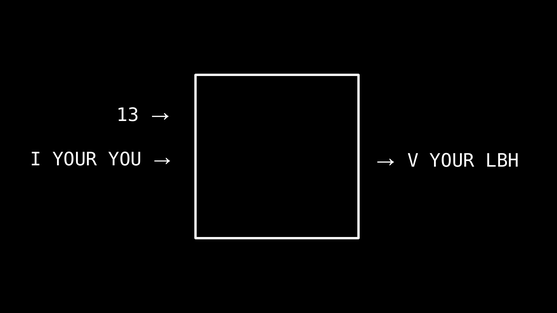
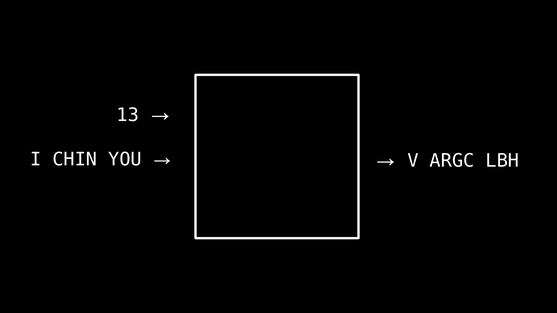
I YOUR: YOUR -> CHIN (75, 159)
V YOUR: YOUR -> ARGC (452, 161)
